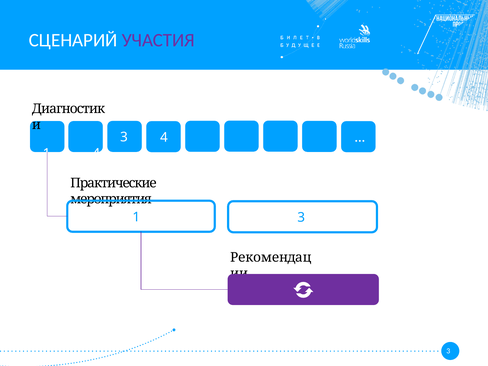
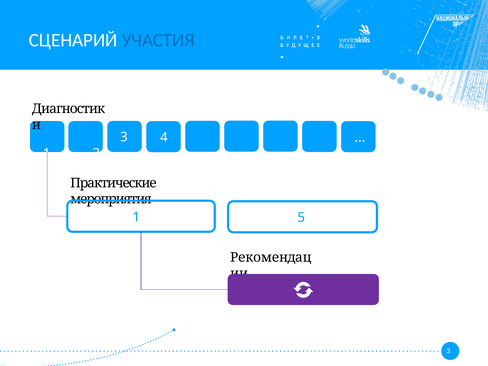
УЧАСТИЯ colour: purple -> blue (158, 40)
1 4: 4 -> 3 (96, 153)
1 3: 3 -> 5 (301, 217)
